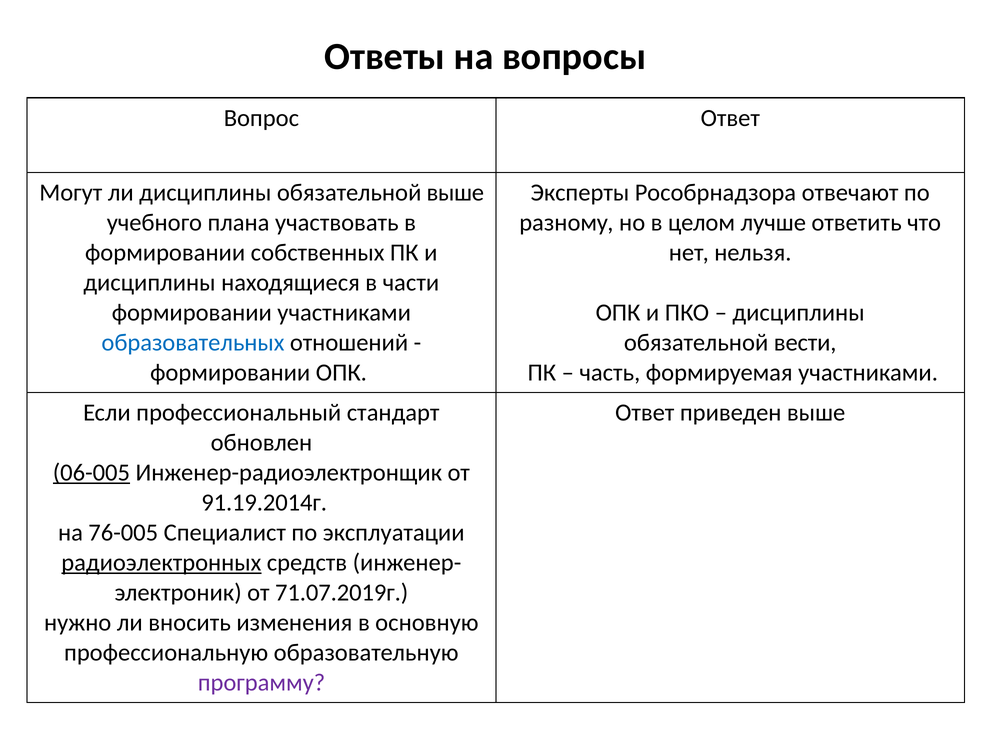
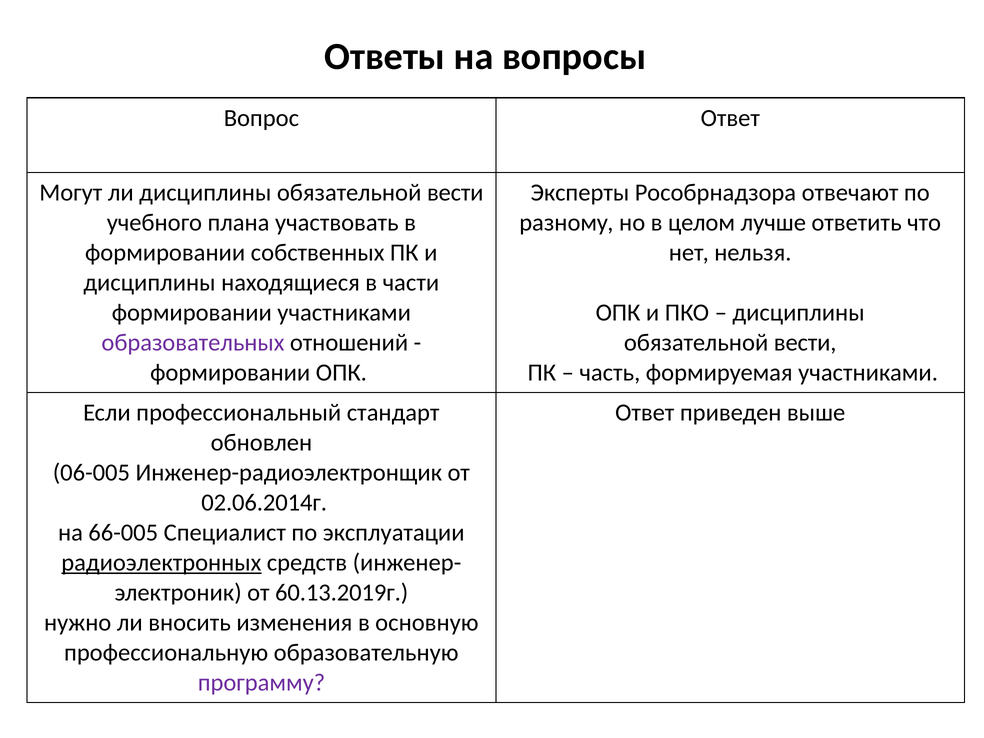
ли дисциплины обязательной выше: выше -> вести (455, 193)
образовательных colour: blue -> purple (193, 343)
06-005 underline: present -> none (91, 473)
91.19.2014г: 91.19.2014г -> 02.06.2014г (264, 503)
76-005: 76-005 -> 66-005 (123, 533)
71.07.2019г: 71.07.2019г -> 60.13.2019г (342, 593)
